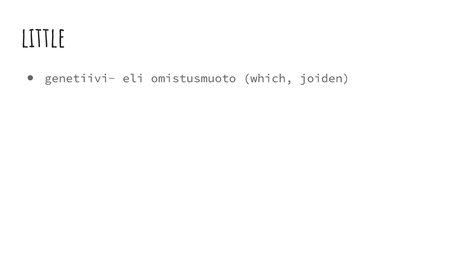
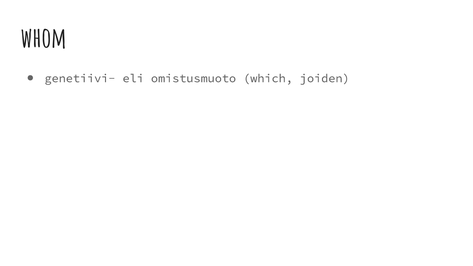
little: little -> whom (44, 38)
